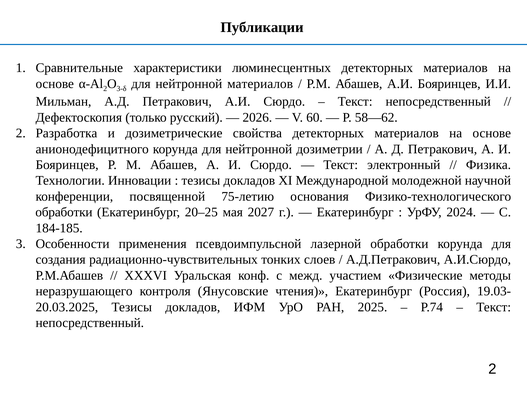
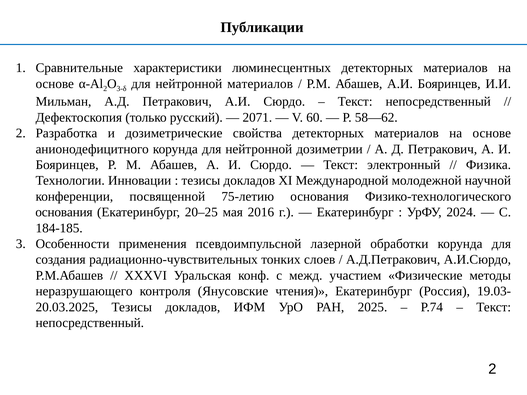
2026: 2026 -> 2071 (257, 118)
обработки: обработки -> основания (64, 212)
2027: 2027 -> 2016 (261, 212)
